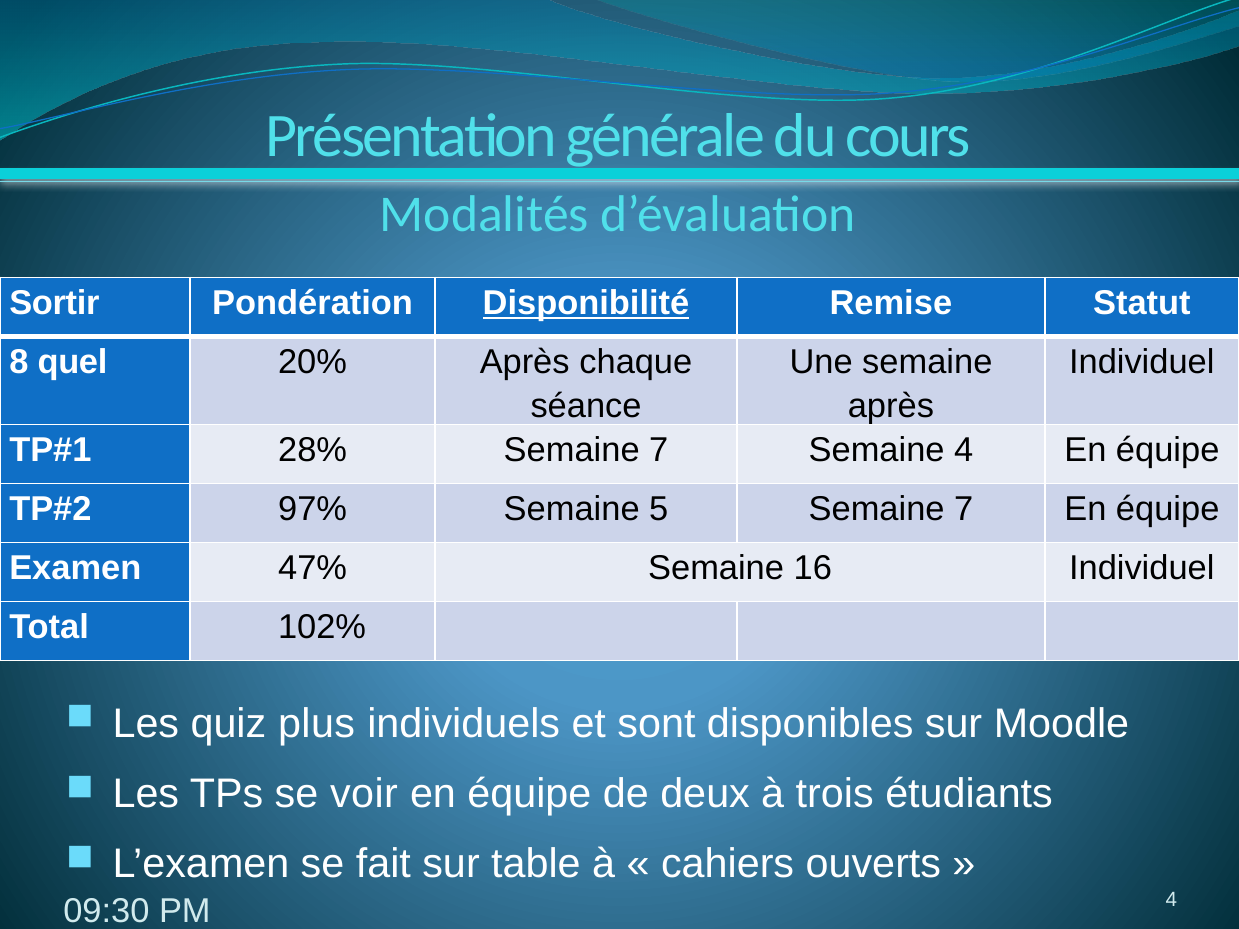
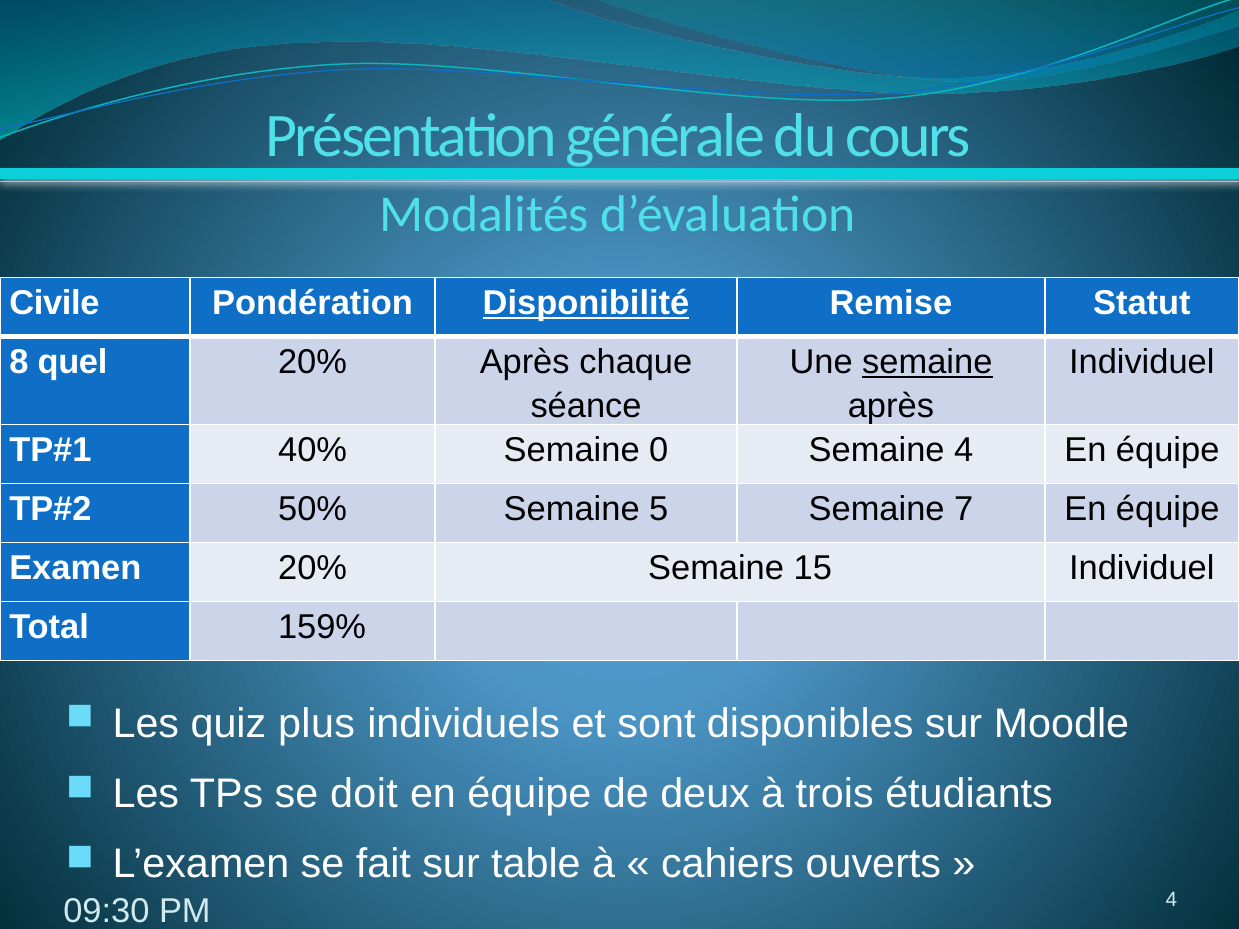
Sortir: Sortir -> Civile (54, 303)
semaine underline: none -> present (927, 362)
28%: 28% -> 40% (313, 450)
7: 7 -> 0 (659, 450)
97%: 97% -> 50% (313, 509)
Examen 47%: 47% -> 20% (313, 568)
16: 16 -> 15 (813, 568)
102%: 102% -> 159% (322, 627)
voir: voir -> doit (364, 794)
